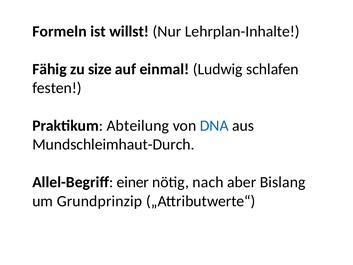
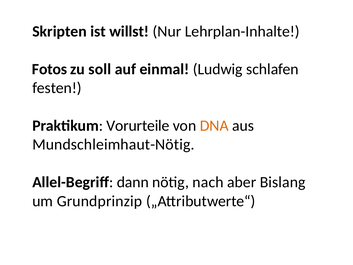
Formeln: Formeln -> Skripten (60, 31)
Fähig: Fähig -> Fotos (50, 69)
size: size -> soll (100, 69)
Abteilung: Abteilung -> Vorurteile (138, 126)
DNA colour: blue -> orange (214, 126)
Mundschleimhaut-Durch: Mundschleimhaut-Durch -> Mundschleimhaut-Nötig (113, 144)
einer: einer -> dann (133, 182)
